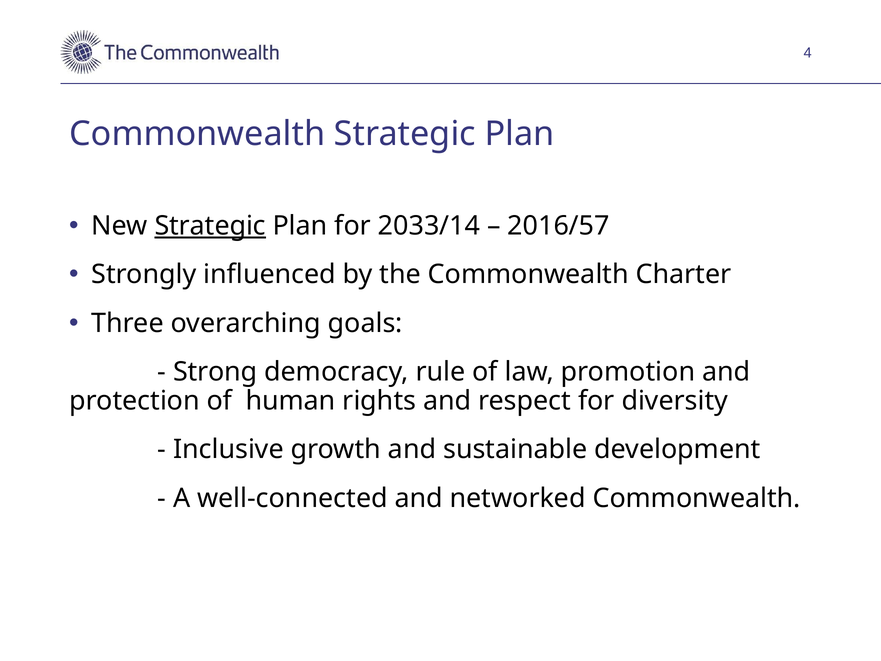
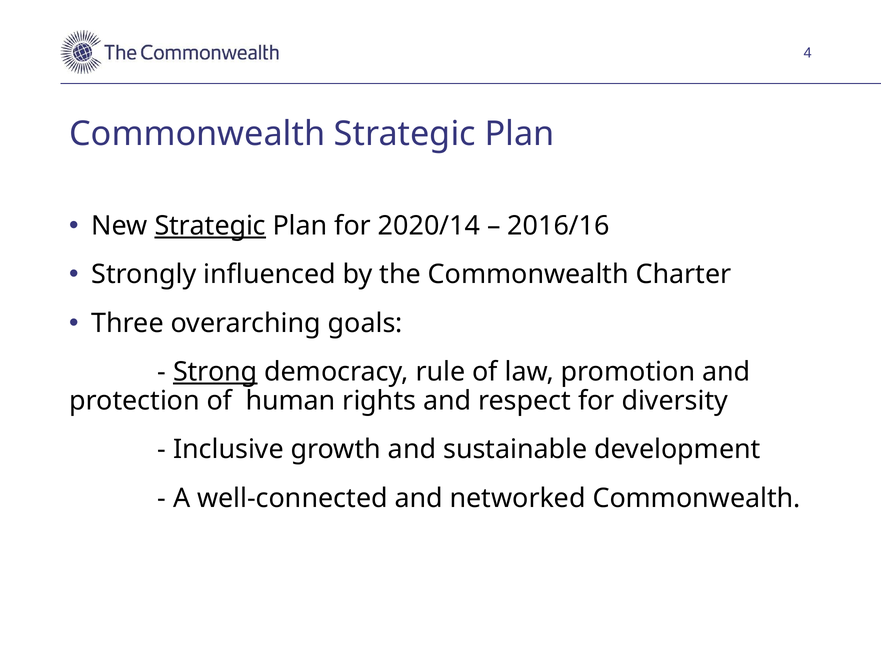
2033/14: 2033/14 -> 2020/14 (429, 226)
2016/57: 2016/57 -> 2016/16 (559, 226)
Strong underline: none -> present (215, 372)
